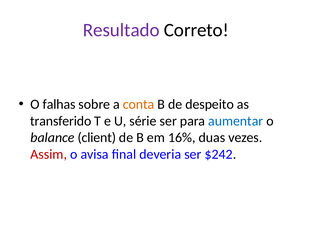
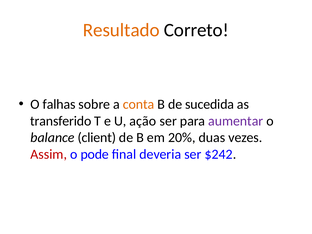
Resultado colour: purple -> orange (121, 30)
despeito: despeito -> sucedida (210, 104)
série: série -> ação (143, 121)
aumentar colour: blue -> purple (236, 121)
16%: 16% -> 20% (182, 138)
avisa: avisa -> pode (95, 154)
